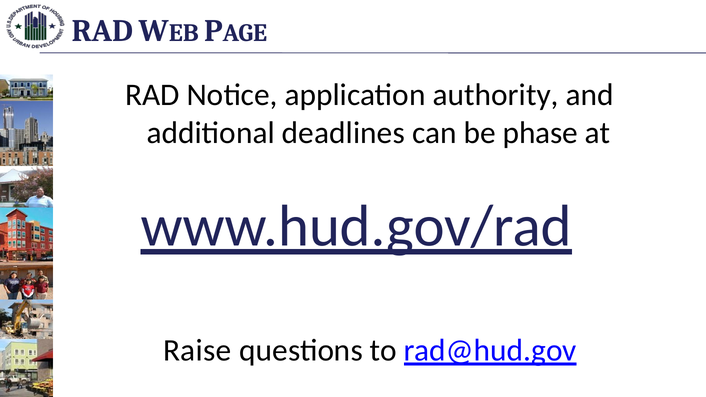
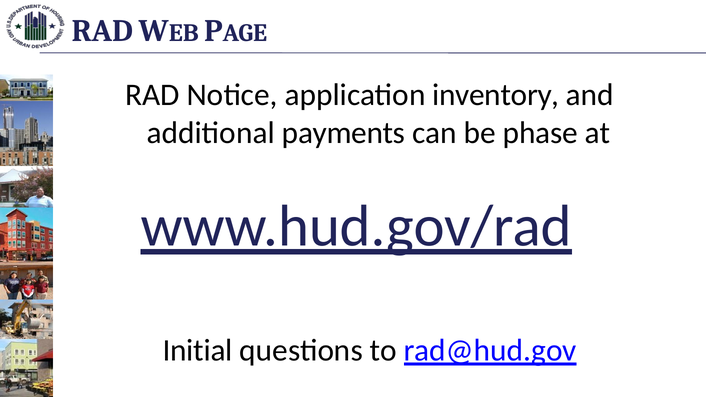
authority: authority -> inventory (496, 95)
deadlines: deadlines -> payments (344, 133)
Raise: Raise -> Initial (198, 351)
